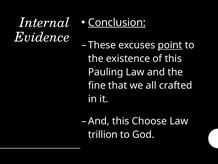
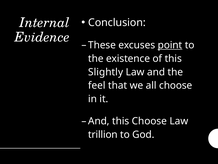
Conclusion underline: present -> none (117, 23)
Pauling: Pauling -> Slightly (106, 72)
fine: fine -> feel (97, 85)
all crafted: crafted -> choose (176, 85)
